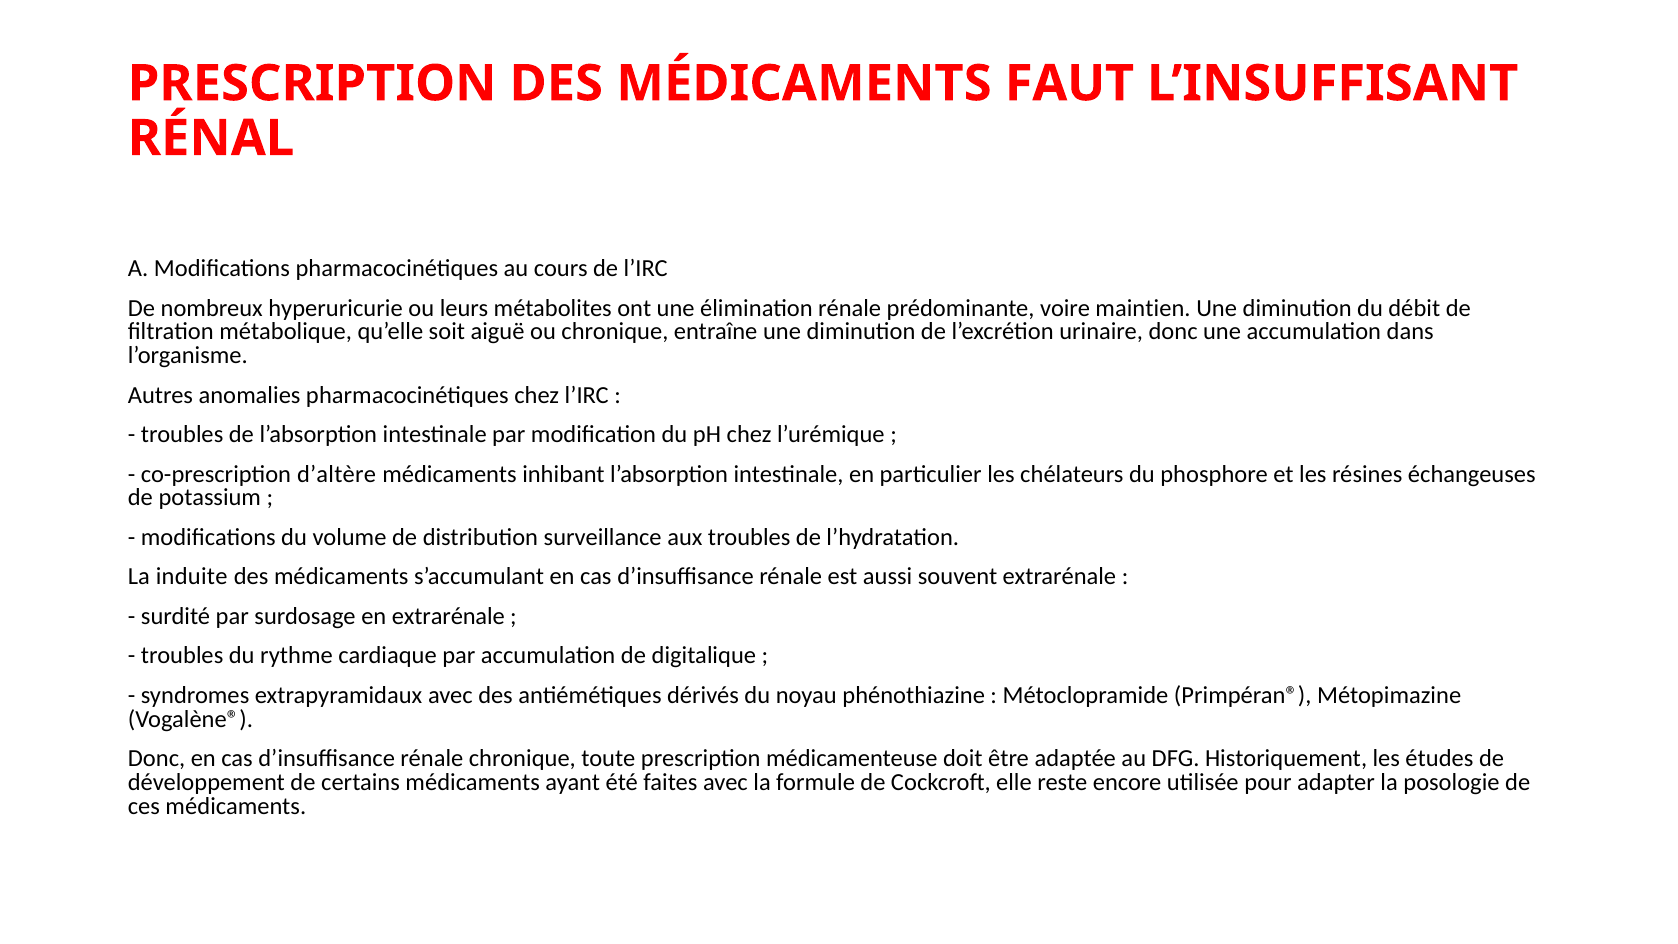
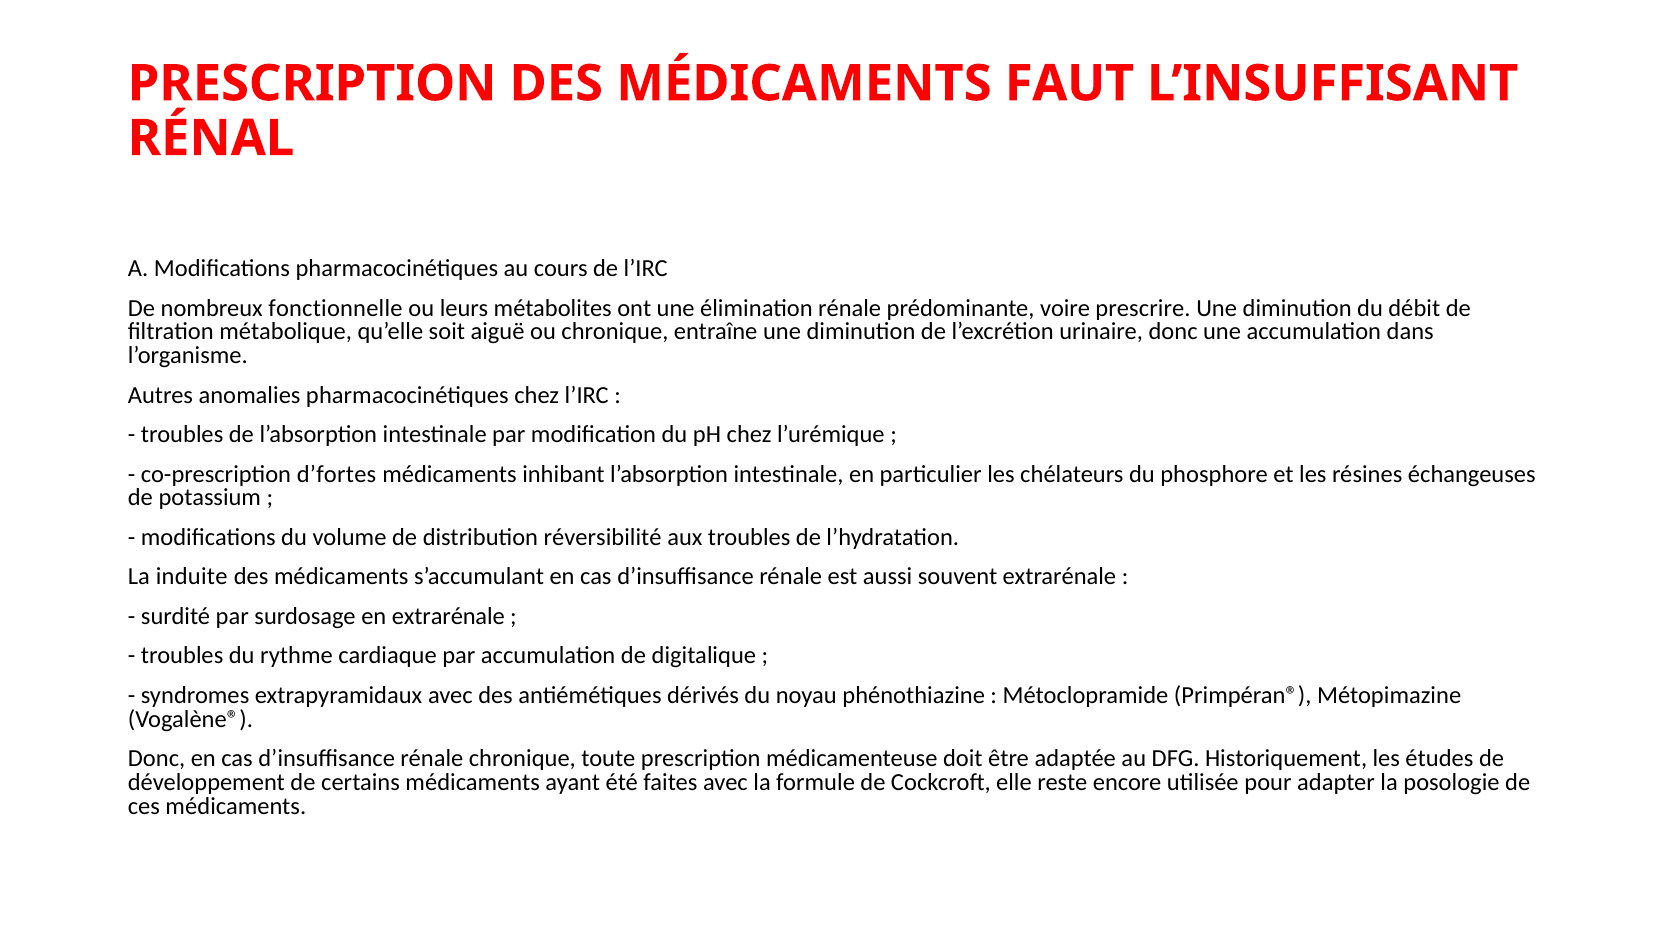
hyperuricurie: hyperuricurie -> fonctionnelle (335, 308)
maintien: maintien -> prescrire (1143, 308)
d’altère: d’altère -> d’fortes (337, 474)
surveillance: surveillance -> réversibilité (603, 537)
